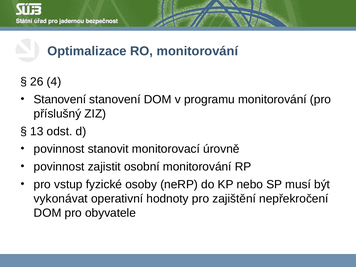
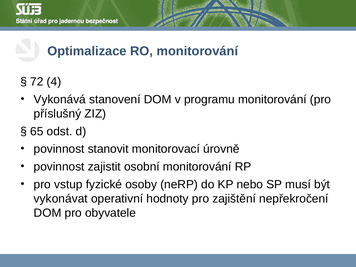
26: 26 -> 72 (37, 82)
Stanovení: Stanovení -> Vykonává (60, 99)
13: 13 -> 65 (37, 131)
